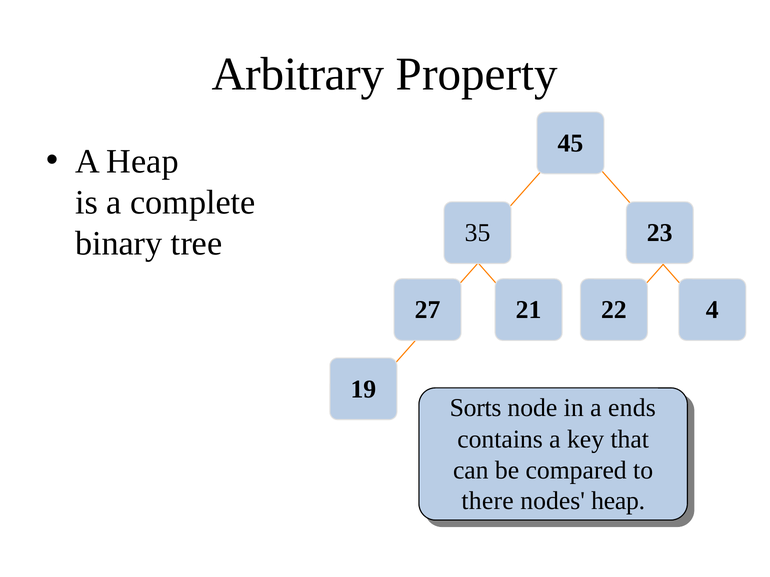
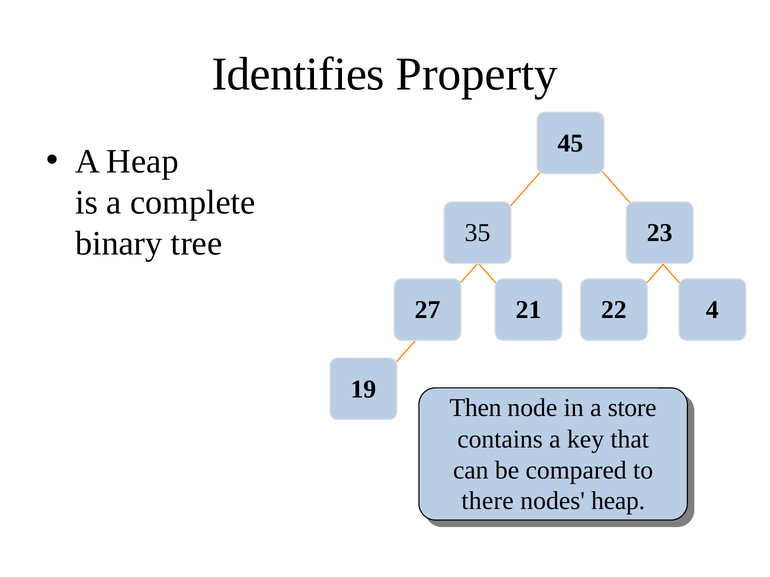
Arbitrary: Arbitrary -> Identifies (298, 75)
Sorts: Sorts -> Then (476, 408)
ends: ends -> store (632, 408)
